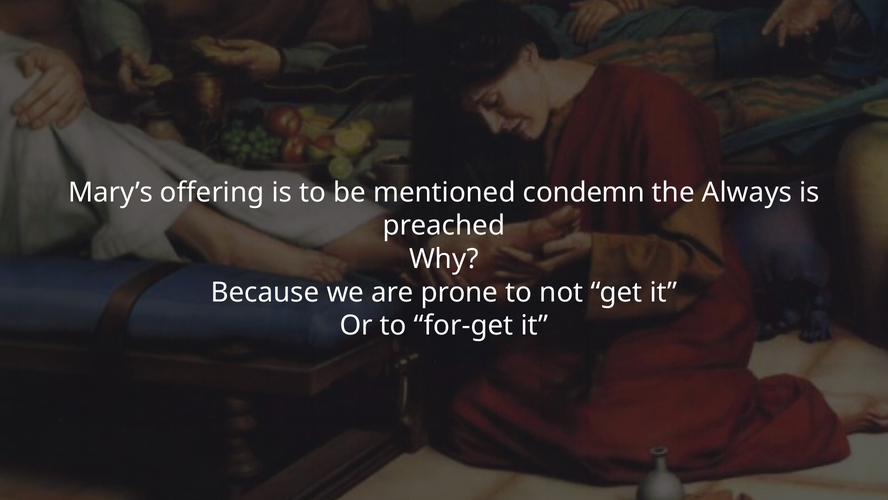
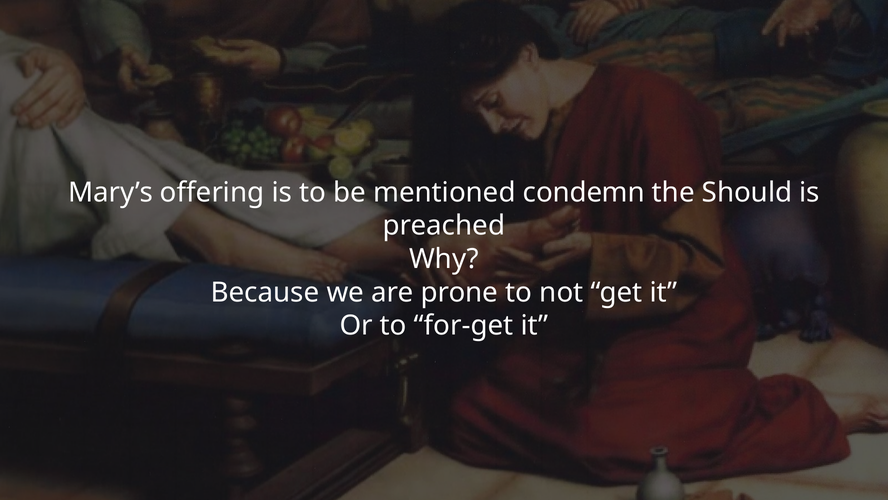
Always: Always -> Should (747, 192)
